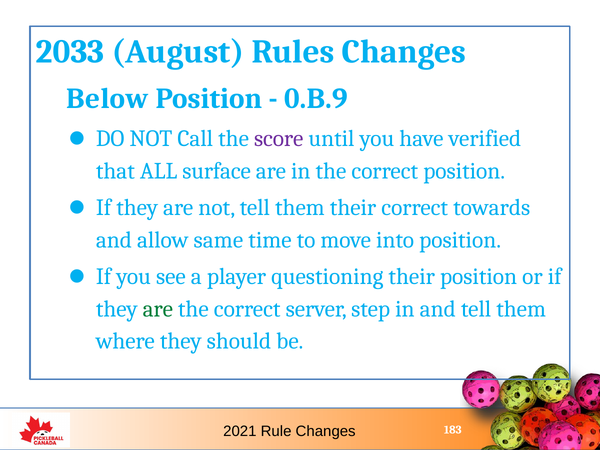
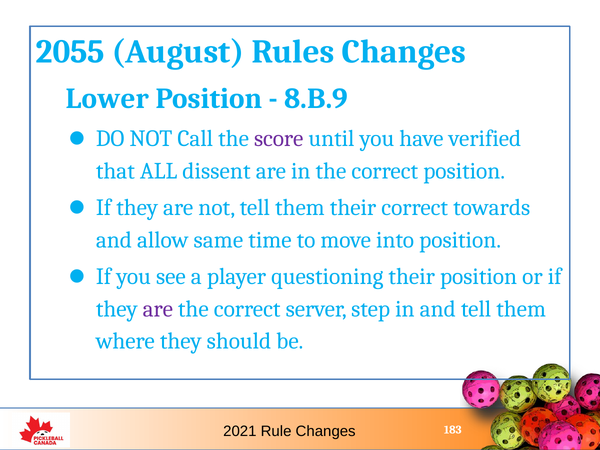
2033: 2033 -> 2055 (70, 52)
Below: Below -> Lower (107, 99)
0.B.9: 0.B.9 -> 8.B.9 (316, 99)
surface: surface -> dissent (216, 171)
are colour: green -> purple (158, 309)
